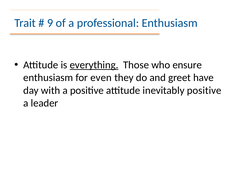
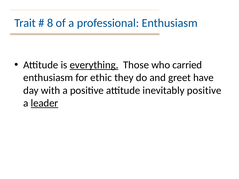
9: 9 -> 8 (50, 23)
ensure: ensure -> carried (187, 65)
even: even -> ethic (101, 78)
leader underline: none -> present (44, 103)
